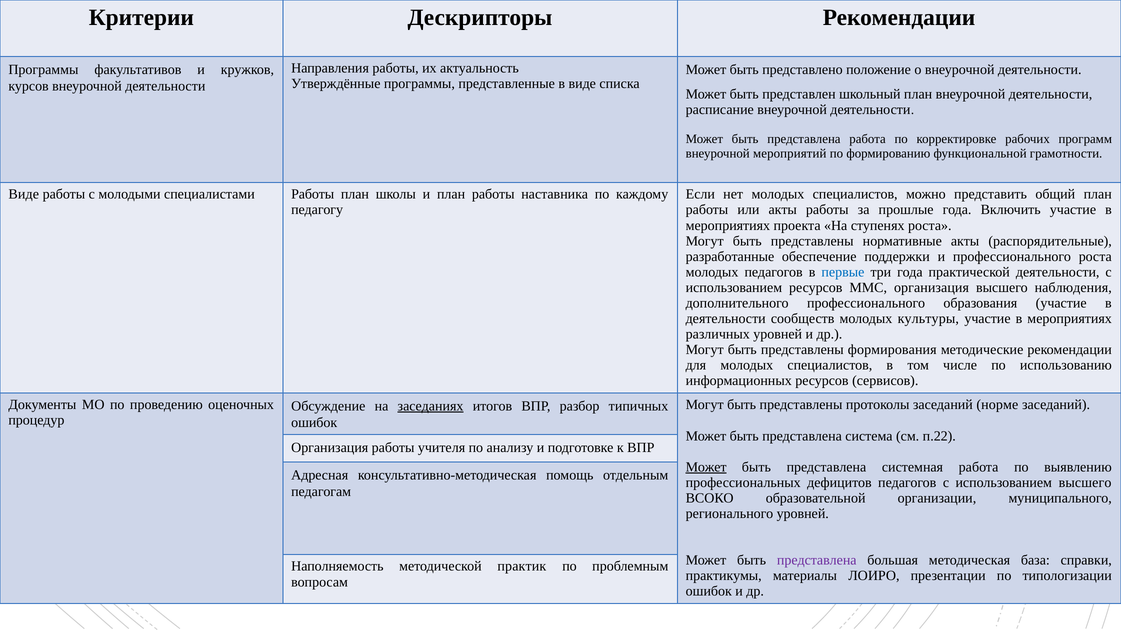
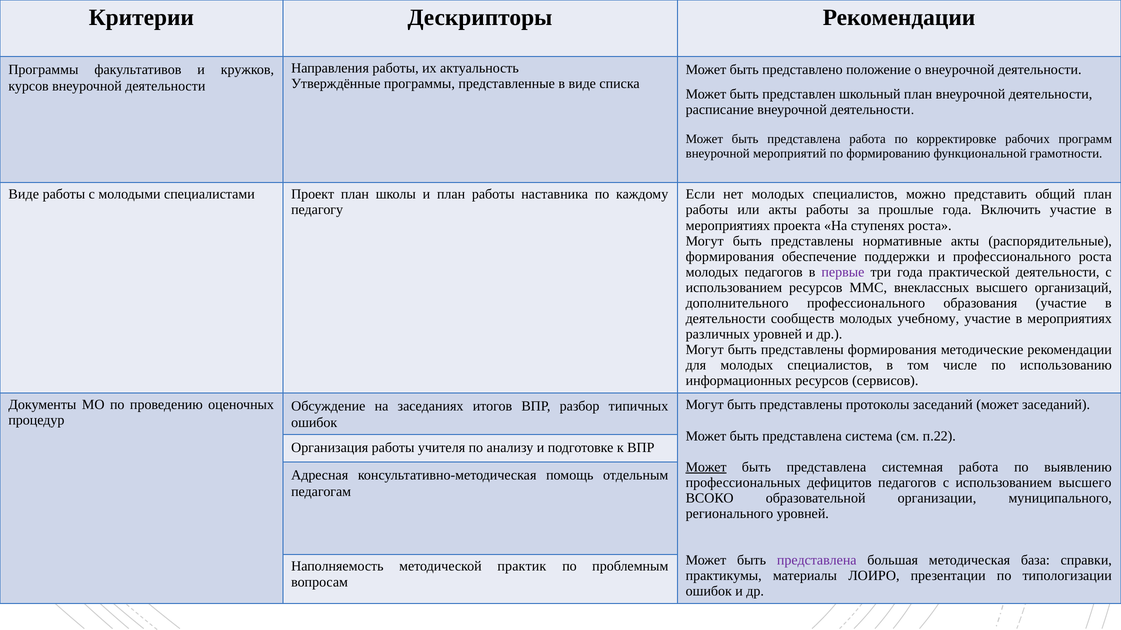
специалистами Работы: Работы -> Проект (313, 195)
разработанные: разработанные -> формирования (730, 257)
первые colour: blue -> purple (843, 272)
ММС организация: организация -> внеклассных (932, 288)
наблюдения: наблюдения -> организаций (1073, 288)
культуры: культуры -> учебному (928, 319)
протоколы заседаний норме: норме -> может (997, 405)
заседаниях underline: present -> none (431, 406)
